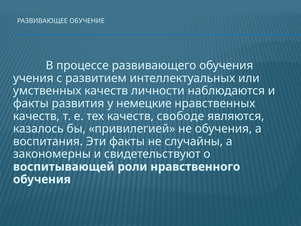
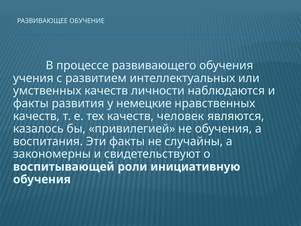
свободе: свободе -> человек (180, 116)
нравственного: нравственного -> инициативную (195, 167)
